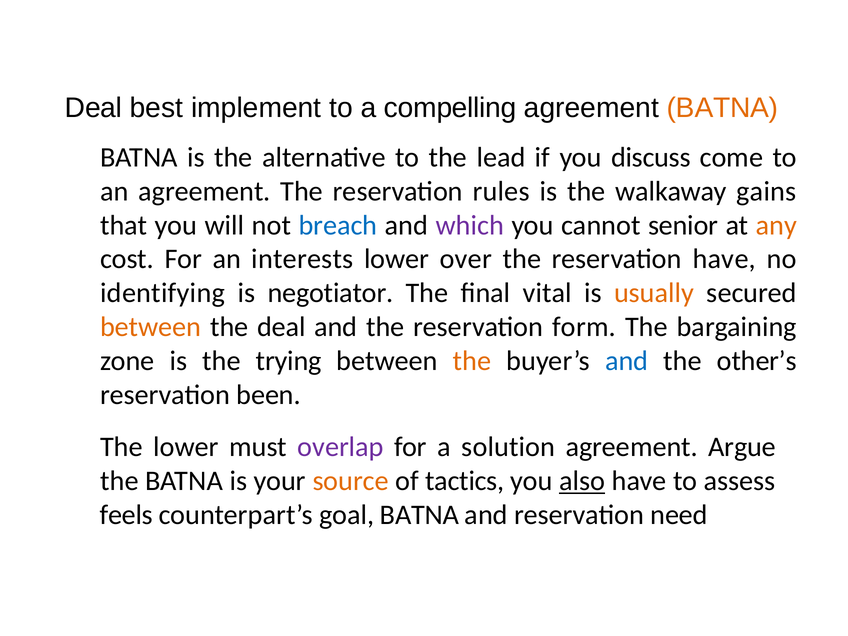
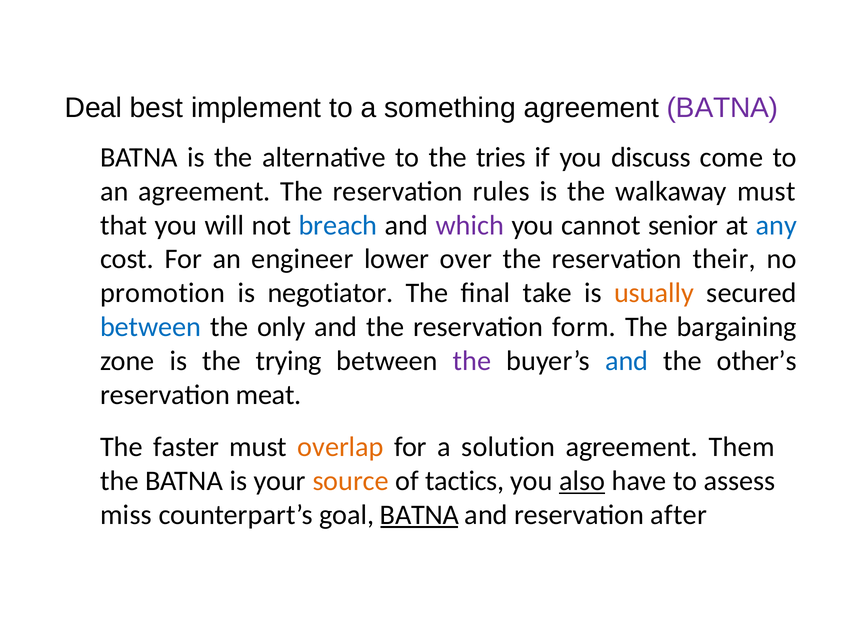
compelling: compelling -> something (450, 108)
BATNA colour: orange -> purple (722, 108)
lead: lead -> tries (501, 157)
walkaway gains: gains -> must (766, 191)
any colour: orange -> blue (776, 225)
interests: interests -> engineer (302, 259)
reservation have: have -> their (724, 259)
identifying: identifying -> promotion (163, 293)
vital: vital -> take (547, 293)
between colour: orange -> blue (151, 327)
the deal: deal -> only (281, 327)
the colour: orange -> purple (472, 361)
been: been -> meat (269, 395)
The lower: lower -> faster (186, 447)
overlap colour: purple -> orange (341, 447)
Argue: Argue -> Them (742, 447)
feels: feels -> miss (126, 515)
BATNA underline: none -> present (419, 515)
need: need -> after (679, 515)
